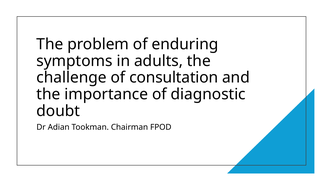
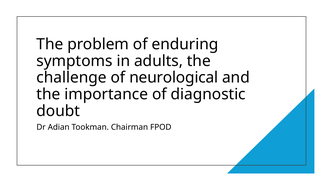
consultation: consultation -> neurological (174, 77)
